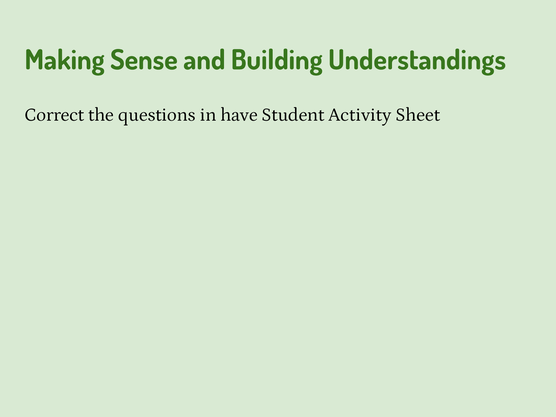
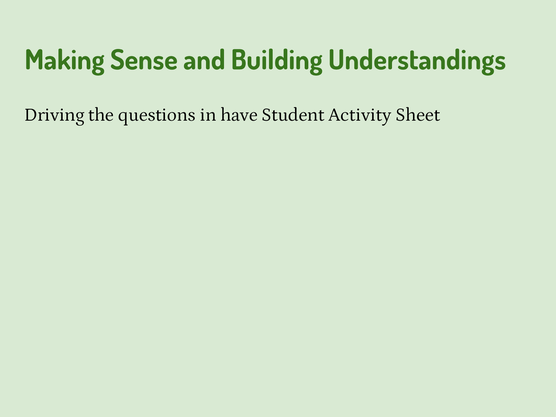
Correct: Correct -> Driving (54, 115)
